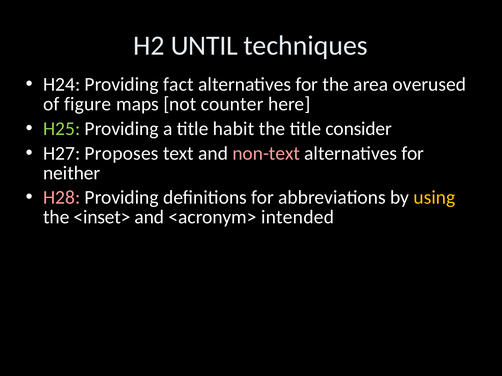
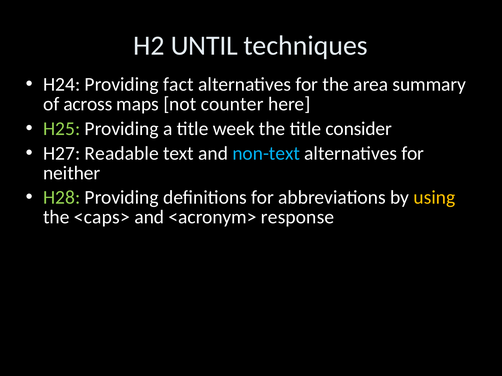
overused: overused -> summary (429, 85)
figure: figure -> across (88, 104)
habit: habit -> week (234, 129)
Proposes: Proposes -> Readable (122, 154)
non-text colour: pink -> light blue (266, 154)
H28 colour: pink -> light green (62, 198)
<inset>: <inset> -> <caps> (102, 218)
intended: intended -> response (298, 218)
